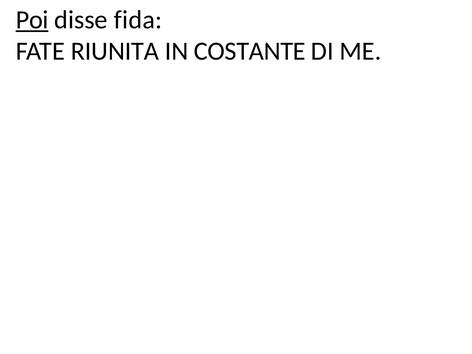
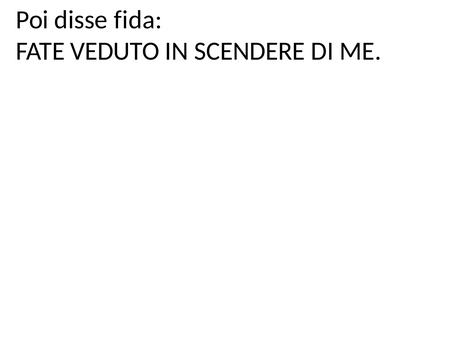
Poi underline: present -> none (32, 20)
RIUNITA: RIUNITA -> VEDUTO (115, 51)
COSTANTE: COSTANTE -> SCENDERE (250, 51)
